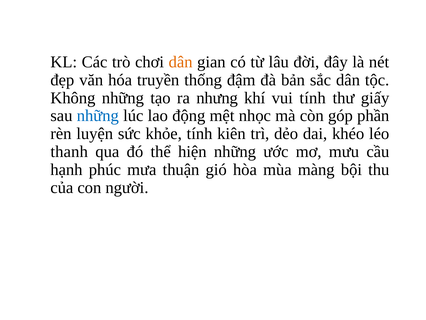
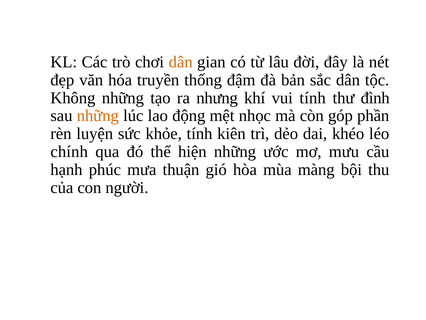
giấy: giấy -> đình (375, 98)
những colour: blue -> orange (98, 116)
thanh: thanh -> chính (69, 151)
